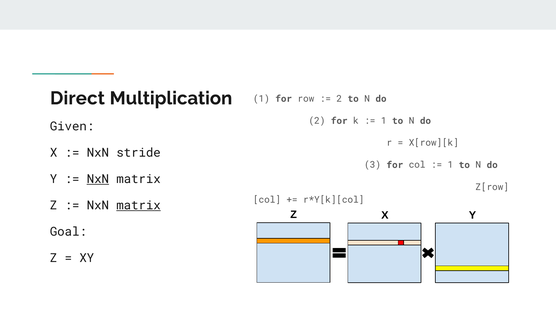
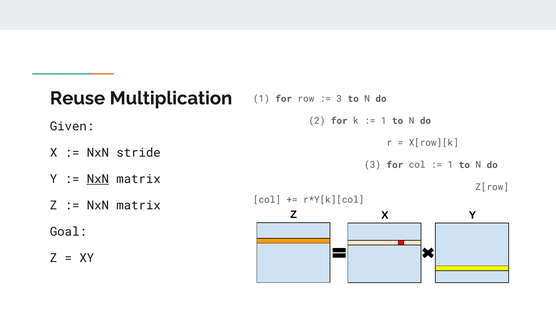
Direct: Direct -> Reuse (78, 98)
2: 2 -> 3 (339, 99)
matrix underline: present -> none (139, 205)
